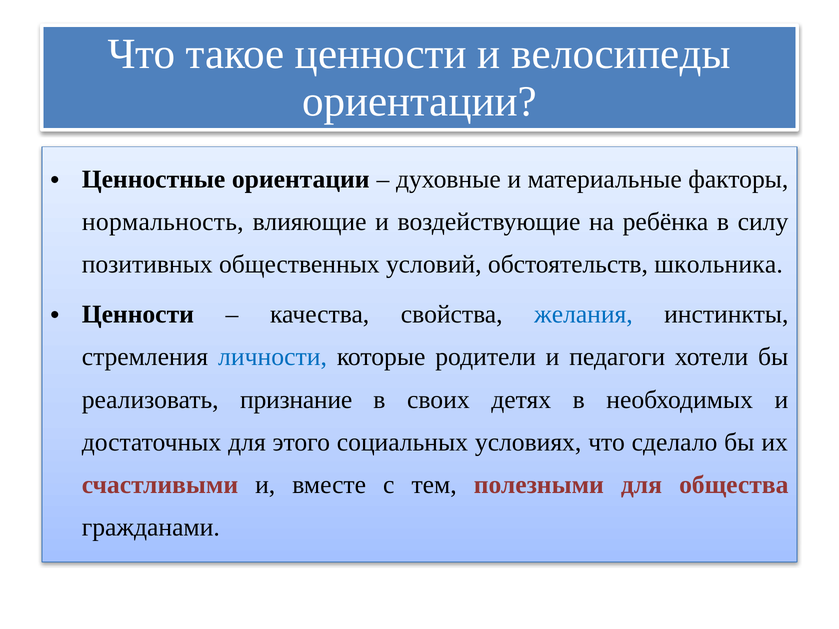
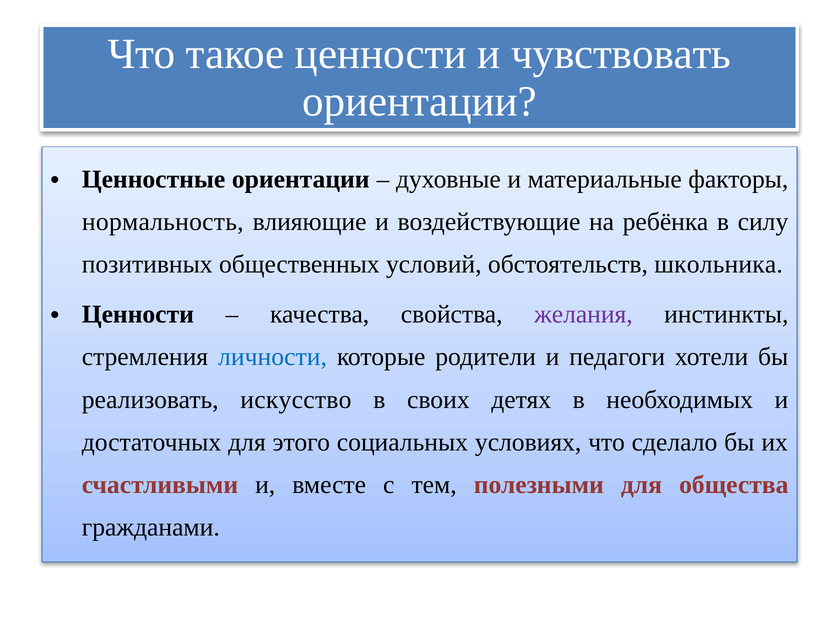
велосипеды: велосипеды -> чувствовать (621, 54)
желания colour: blue -> purple (583, 315)
признание: признание -> искусство (296, 400)
